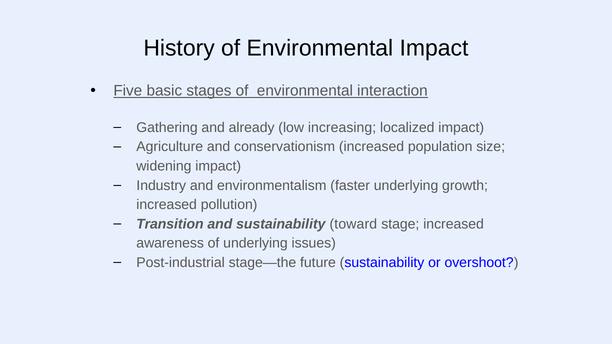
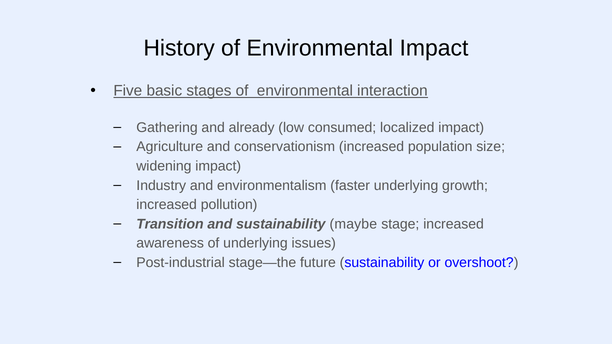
increasing: increasing -> consumed (342, 128)
toward: toward -> maybe (353, 224)
